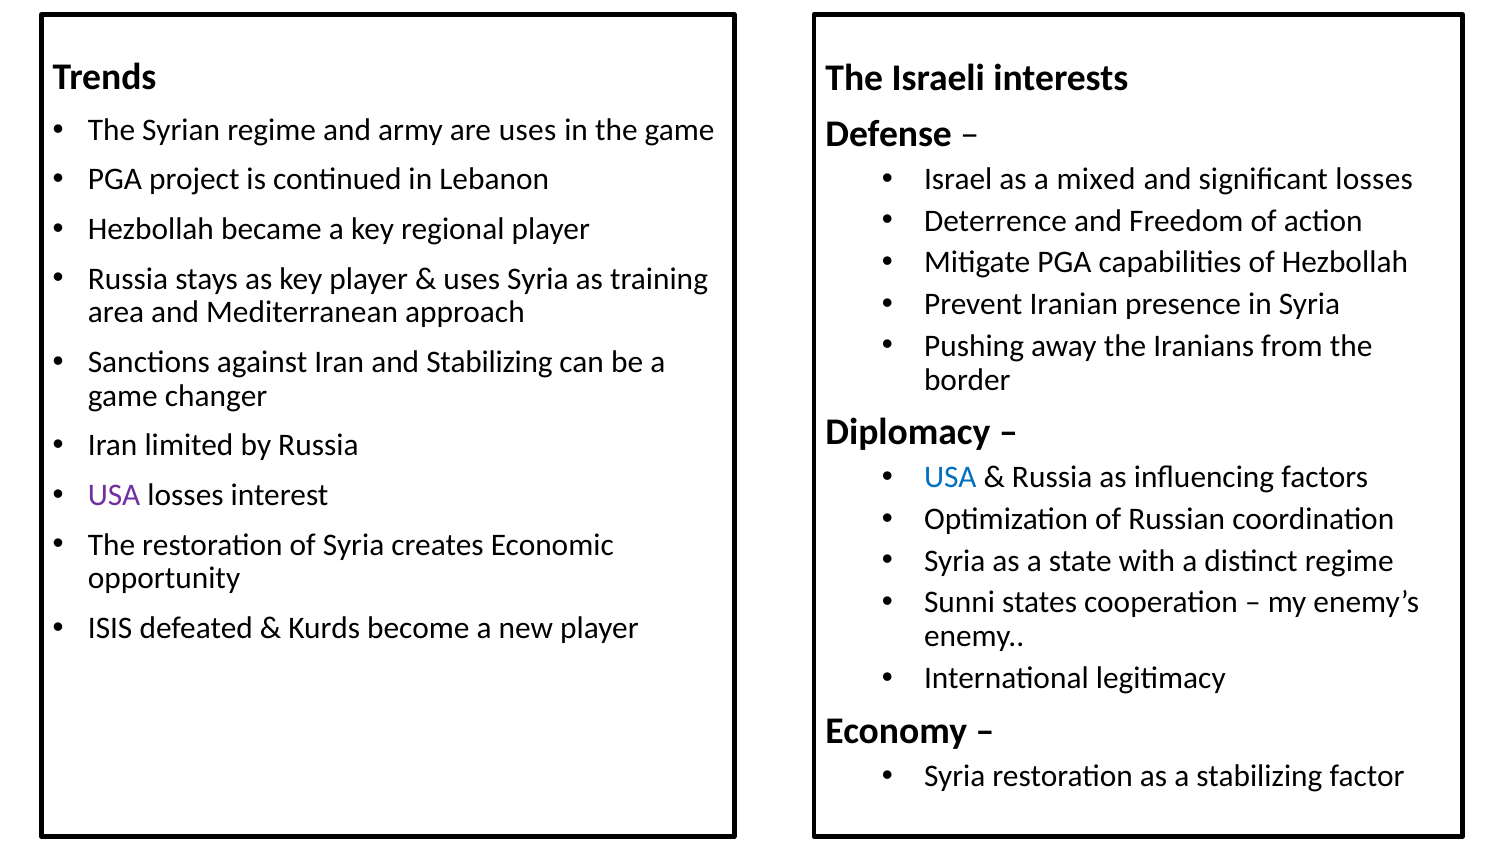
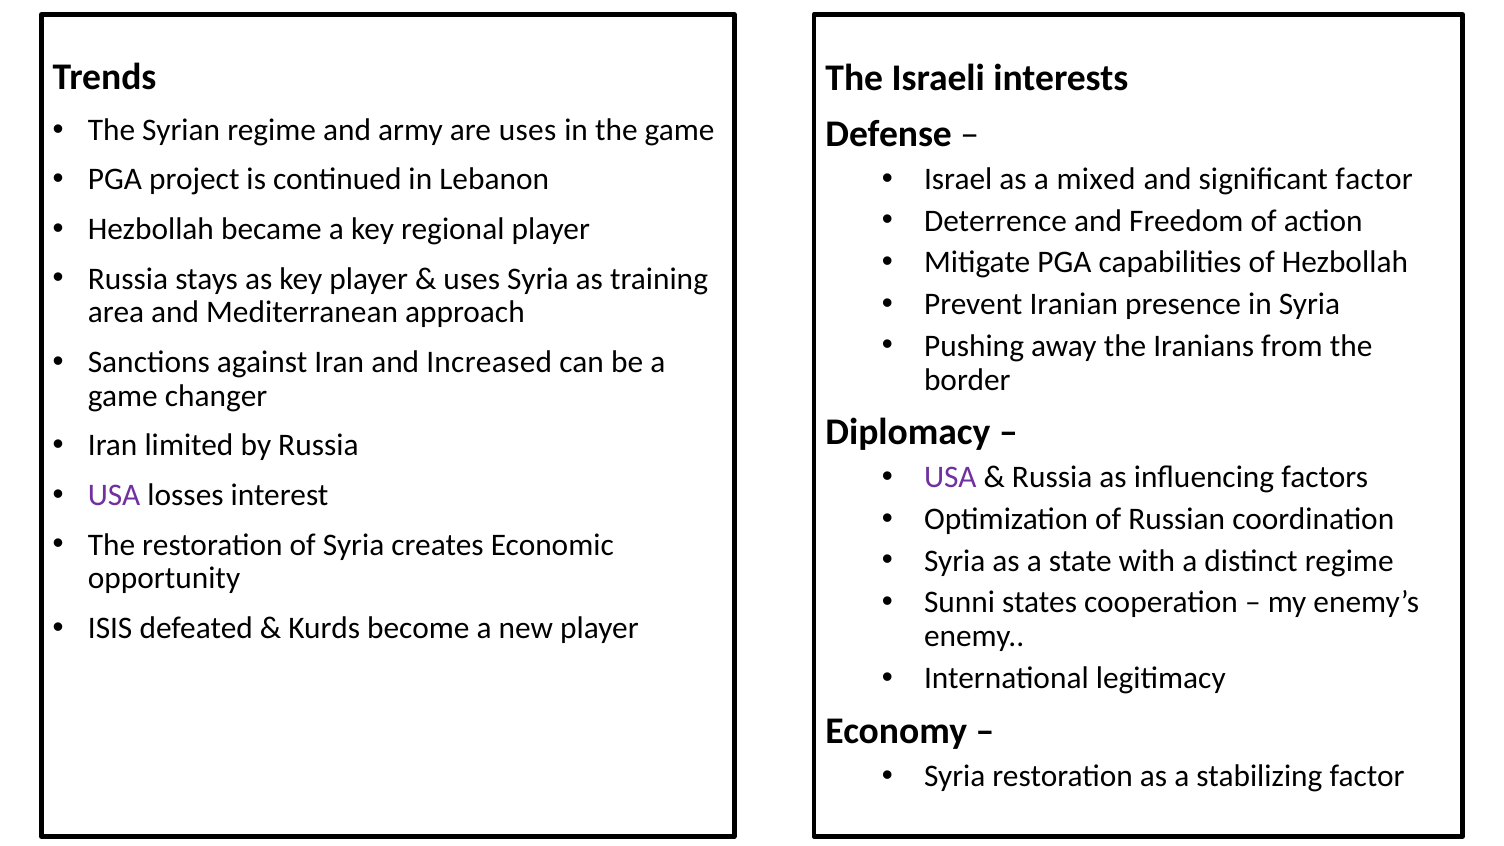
significant losses: losses -> factor (1374, 179)
and Stabilizing: Stabilizing -> Increased (489, 362)
USA colour: blue -> purple (950, 478)
